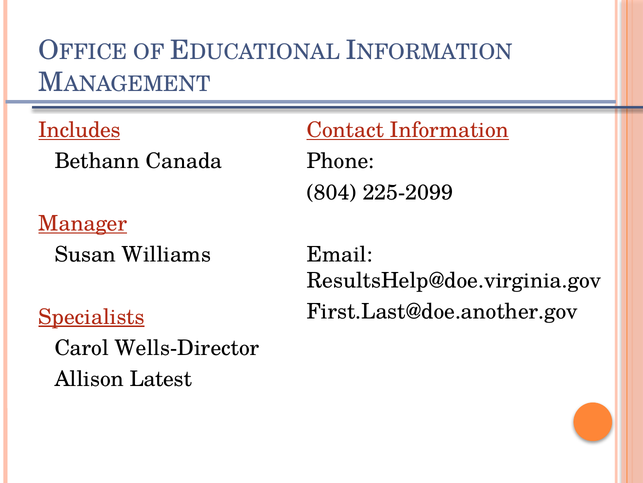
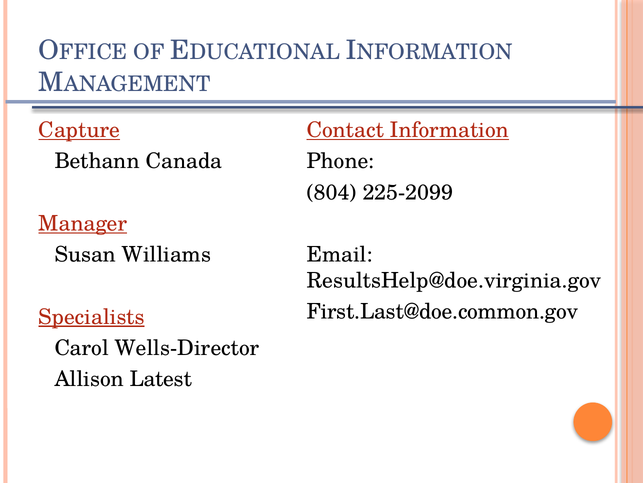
Includes: Includes -> Capture (79, 130)
First.Last@doe.another.gov: First.Last@doe.another.gov -> First.Last@doe.common.gov (442, 311)
